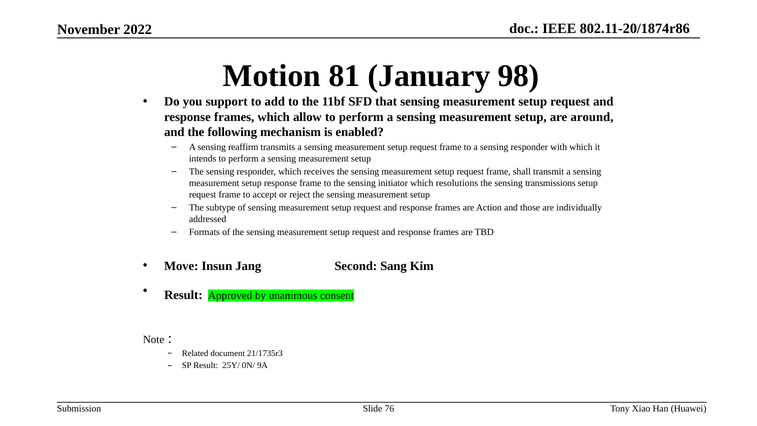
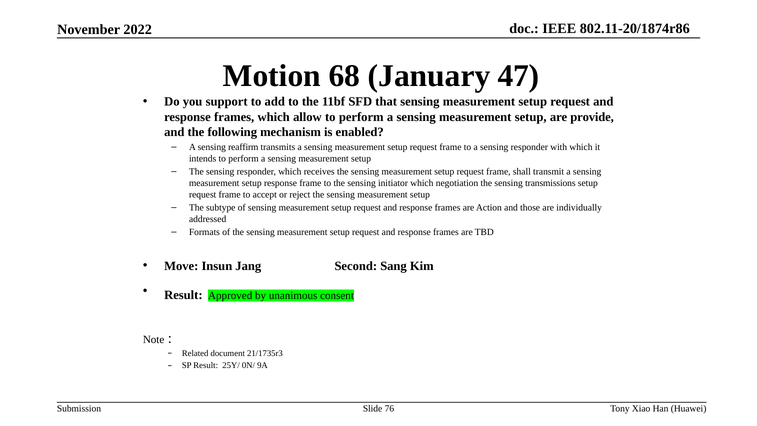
81: 81 -> 68 (344, 76)
98: 98 -> 47 (519, 76)
around: around -> provide (592, 117)
resolutions: resolutions -> negotiation (457, 183)
